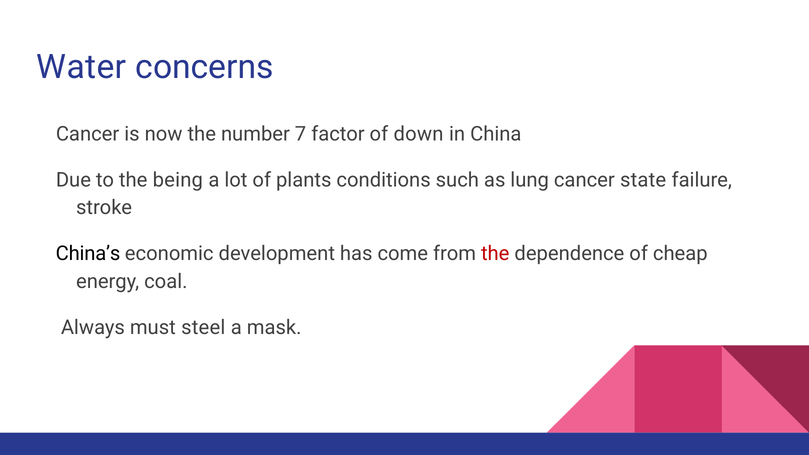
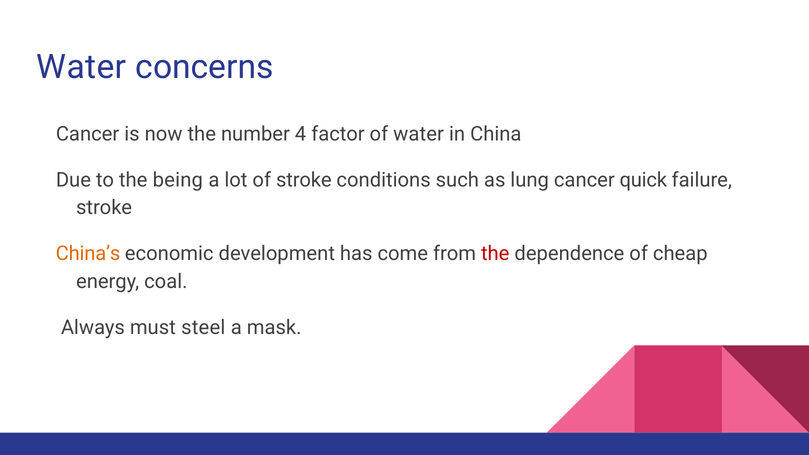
7: 7 -> 4 (301, 134)
of down: down -> water (419, 134)
of plants: plants -> stroke (304, 180)
state: state -> quick (643, 180)
China’s colour: black -> orange (88, 254)
